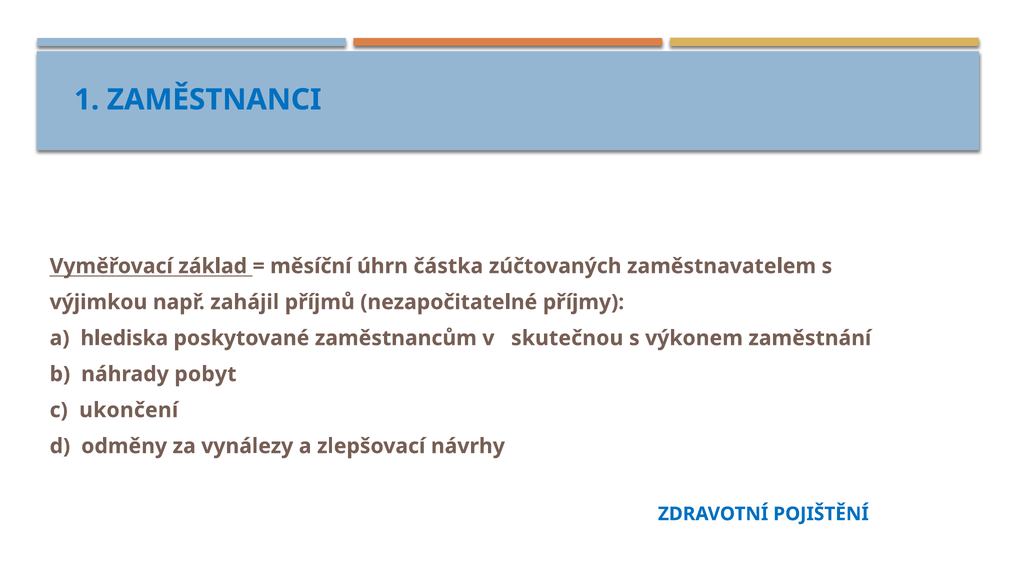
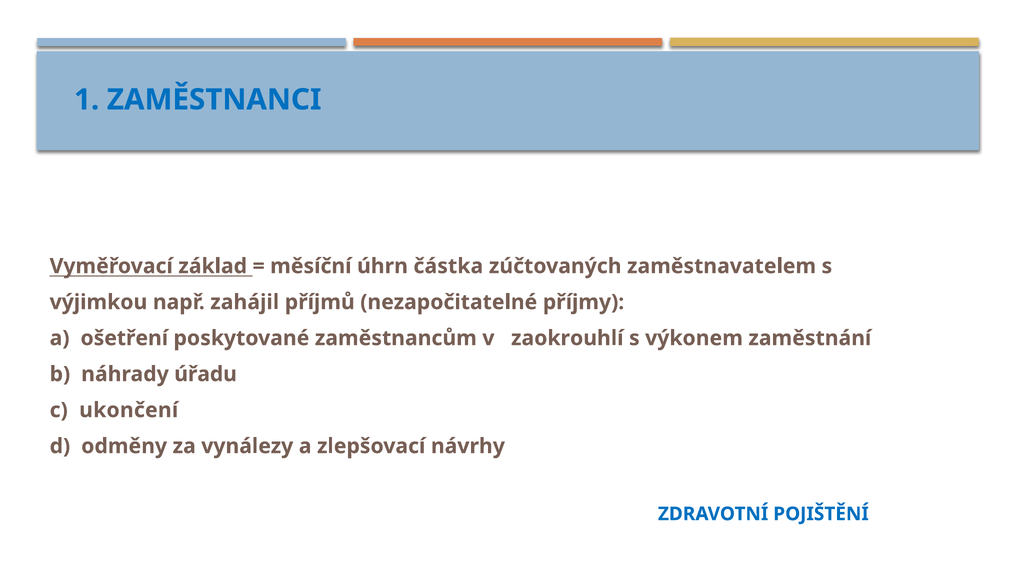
hlediska: hlediska -> ošetření (124, 338)
skutečnou: skutečnou -> zaokrouhlí (567, 338)
pobyt: pobyt -> úřadu (206, 375)
